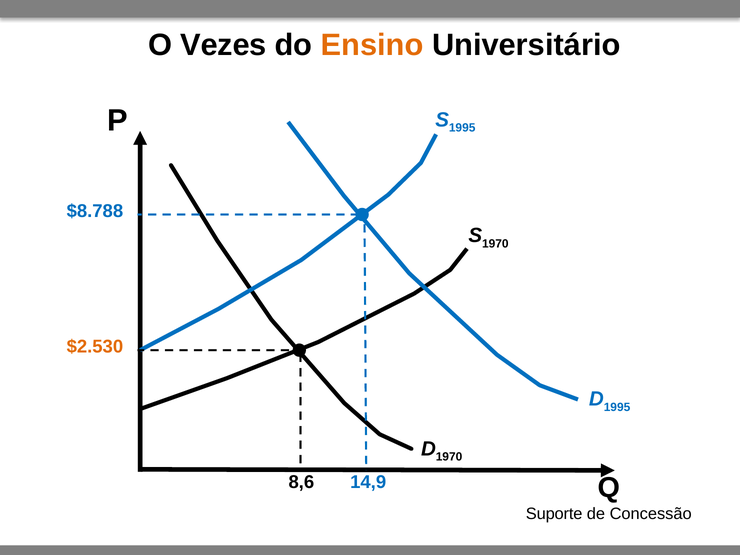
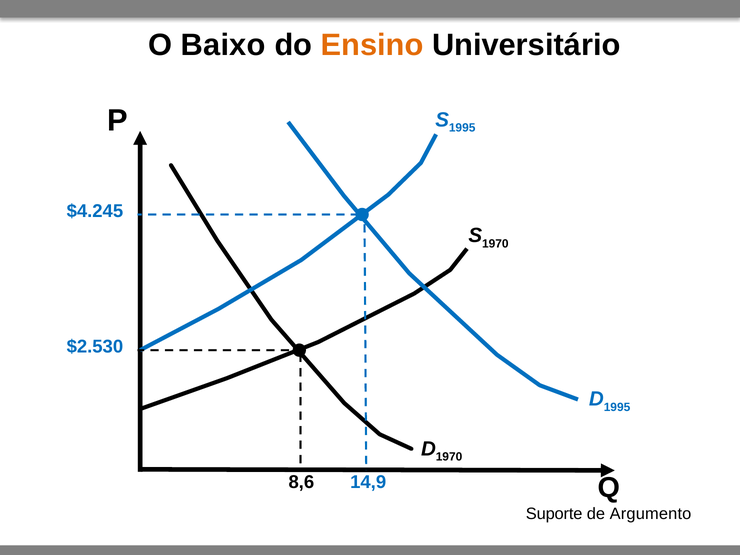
Vezes: Vezes -> Baixo (223, 45)
$8.788: $8.788 -> $4.245 (95, 211)
$2.530 colour: orange -> blue (95, 347)
Concessão: Concessão -> Argumento (651, 514)
